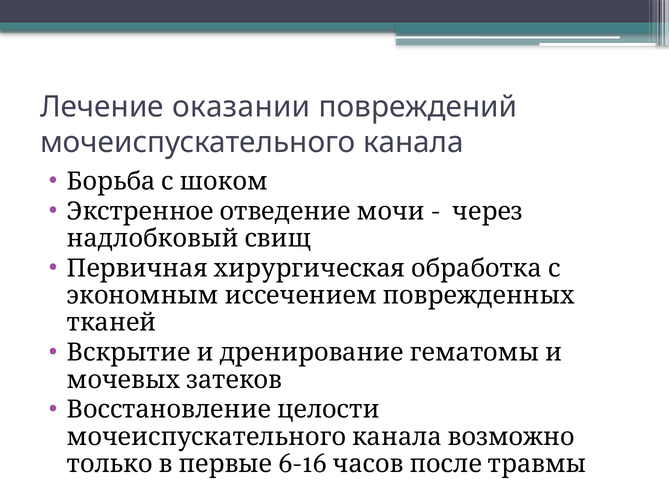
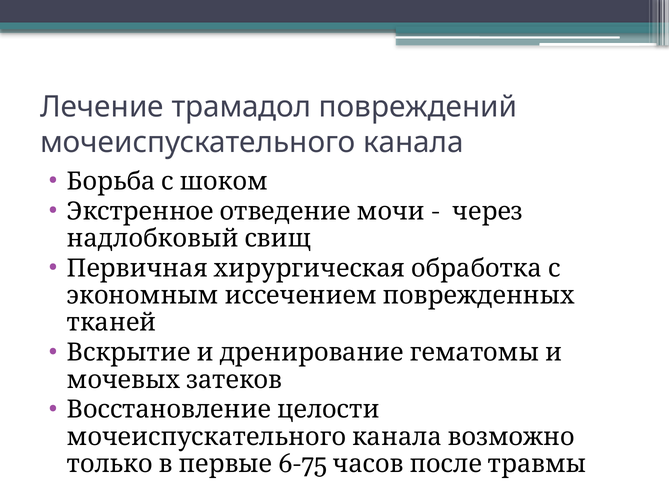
оказании: оказании -> трамадол (241, 107)
6-16: 6-16 -> 6-75 (303, 464)
